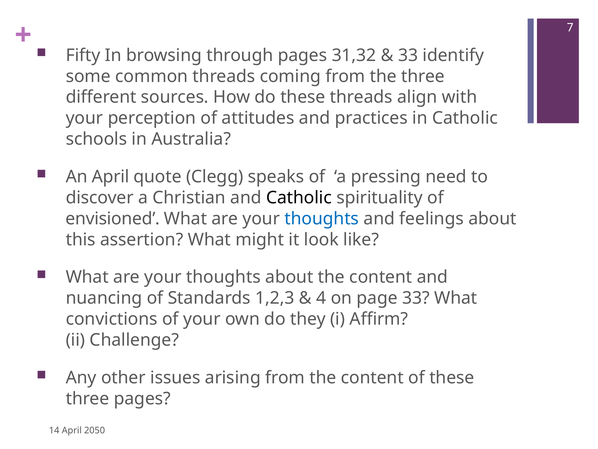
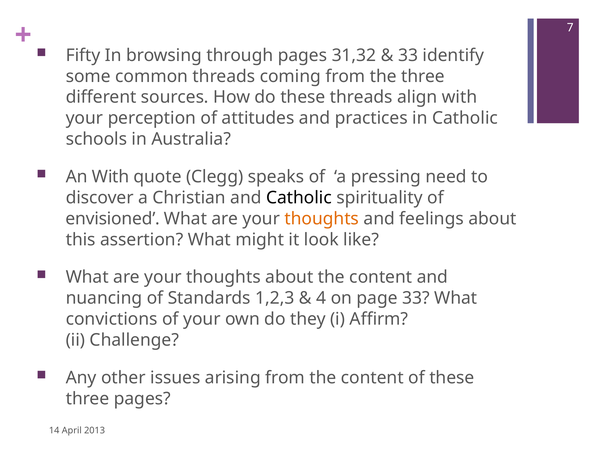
An April: April -> With (111, 177)
thoughts colour: blue -> orange (322, 218)
2050: 2050 -> 2013 (95, 430)
